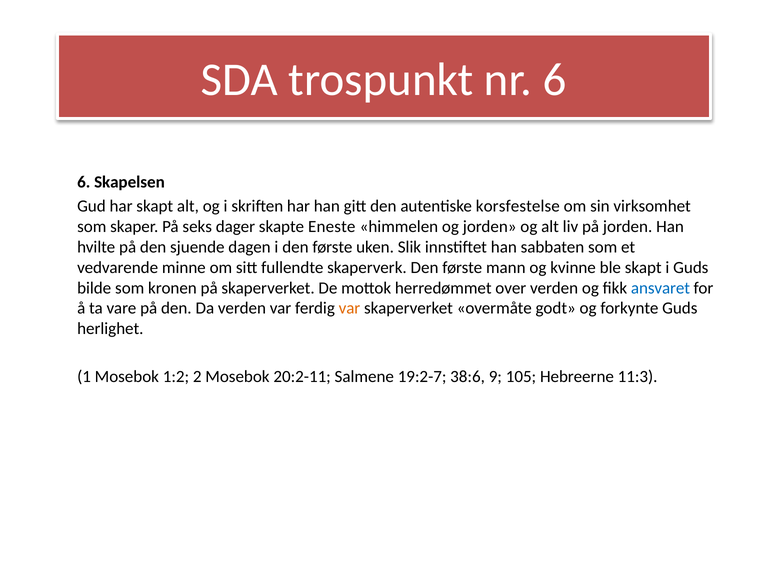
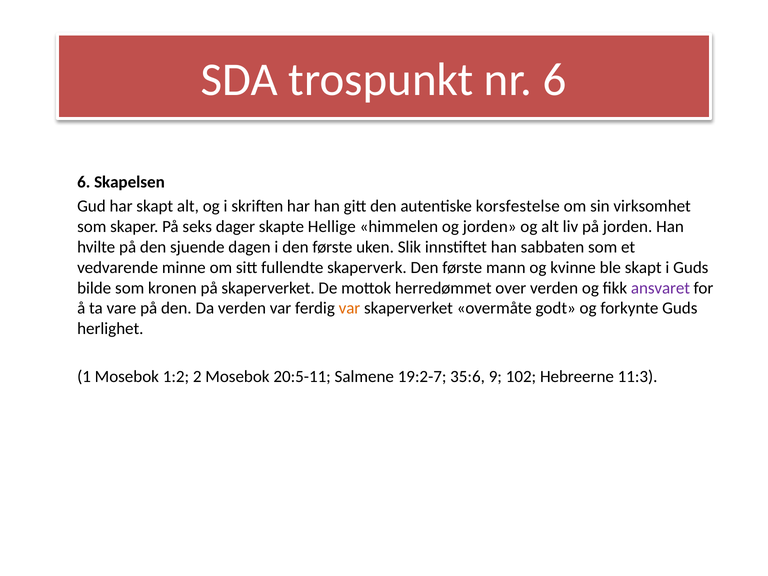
Eneste: Eneste -> Hellige (332, 227)
ansvaret colour: blue -> purple (660, 288)
20:2-11: 20:2-11 -> 20:5-11 (302, 376)
38:6: 38:6 -> 35:6 (468, 376)
105: 105 -> 102 (521, 376)
